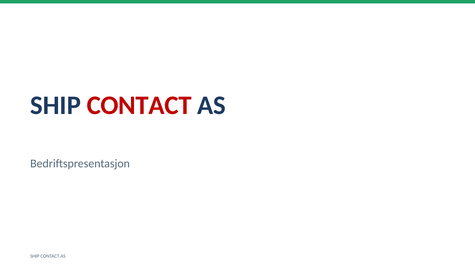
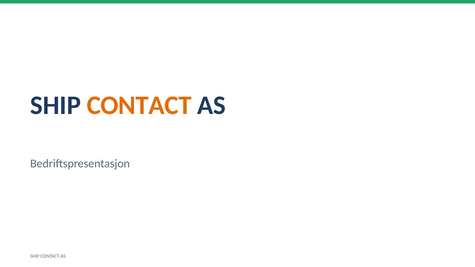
CONTACT colour: red -> orange (139, 105)
